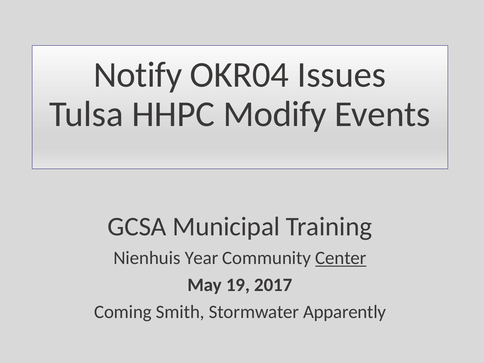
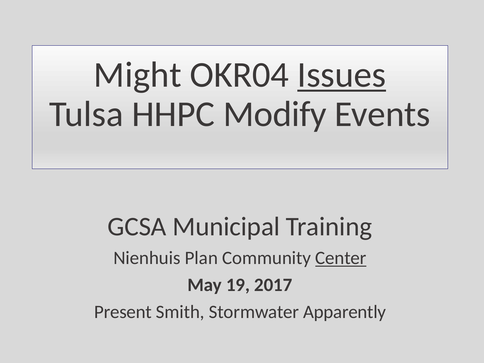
Notify: Notify -> Might (138, 75)
Issues underline: none -> present (342, 75)
Year: Year -> Plan (201, 258)
Coming: Coming -> Present (123, 312)
